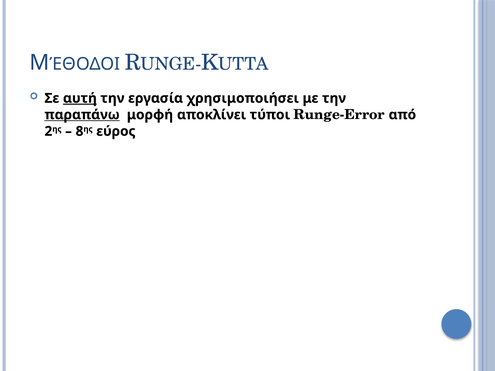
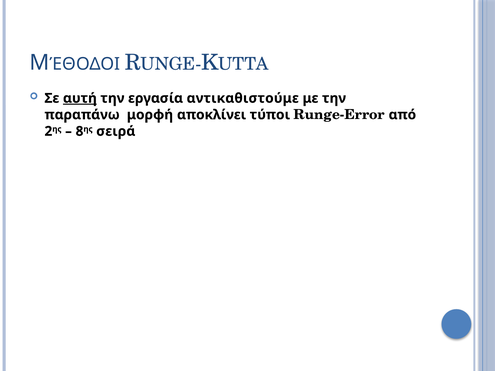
χρησιμοποιήσει: χρησιμοποιήσει -> αντικαθιστούμε (243, 98)
παραπάνω underline: present -> none (82, 115)
εύρος: εύρος -> σειρά (116, 131)
